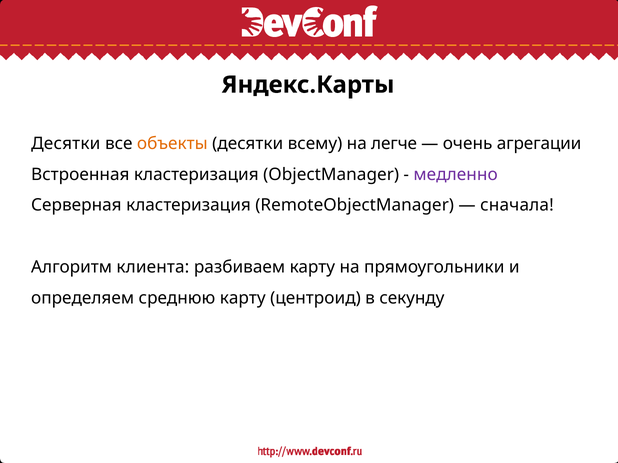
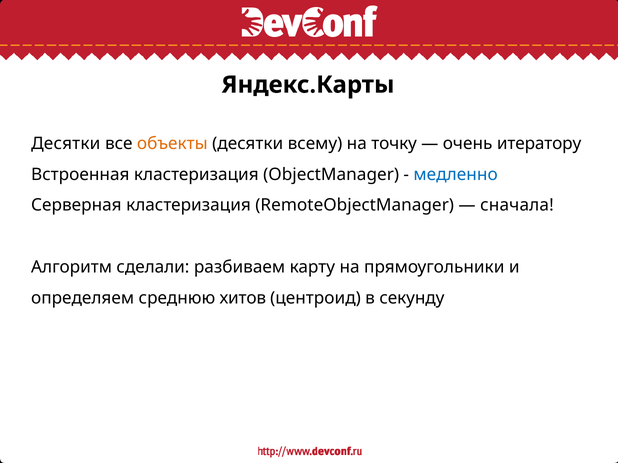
легче: легче -> точку (394, 144)
агрегации: агрегации -> итератору (539, 144)
медленно colour: purple -> blue (456, 175)
клиента: клиента -> сделали (153, 267)
среднюю карту: карту -> хитов (243, 298)
